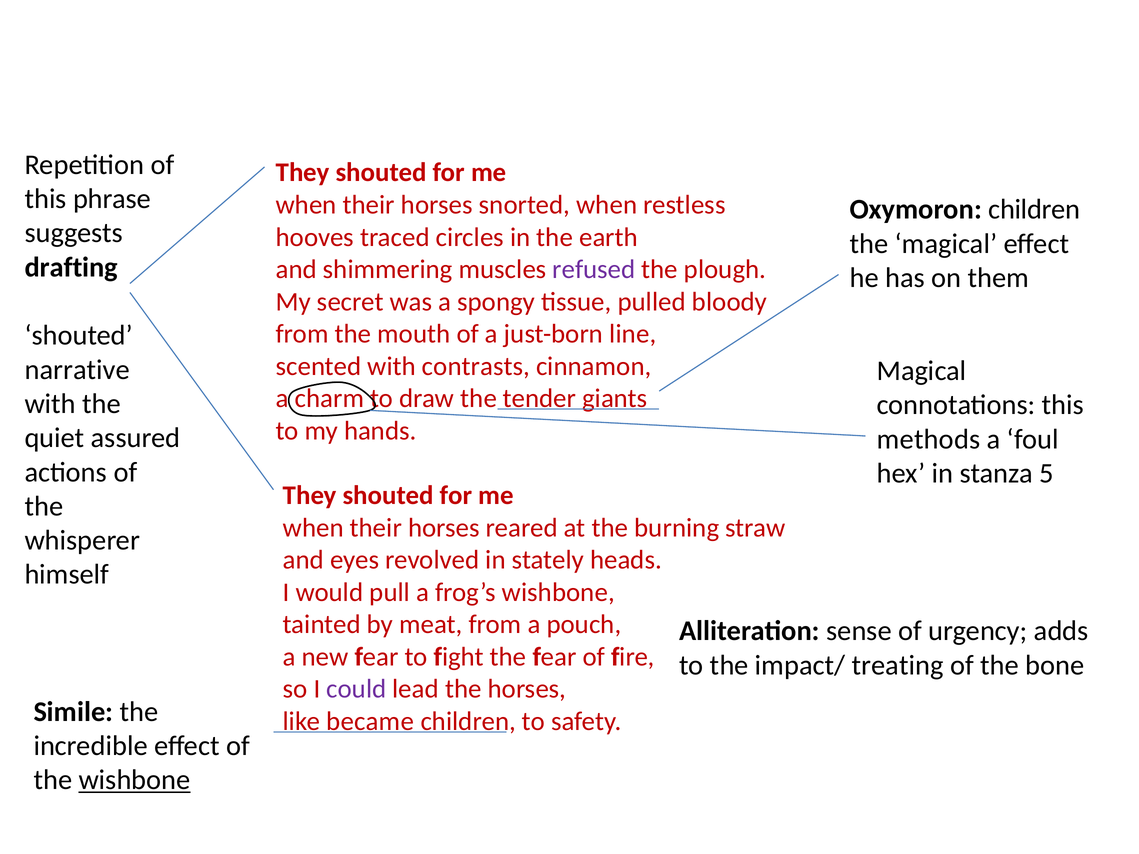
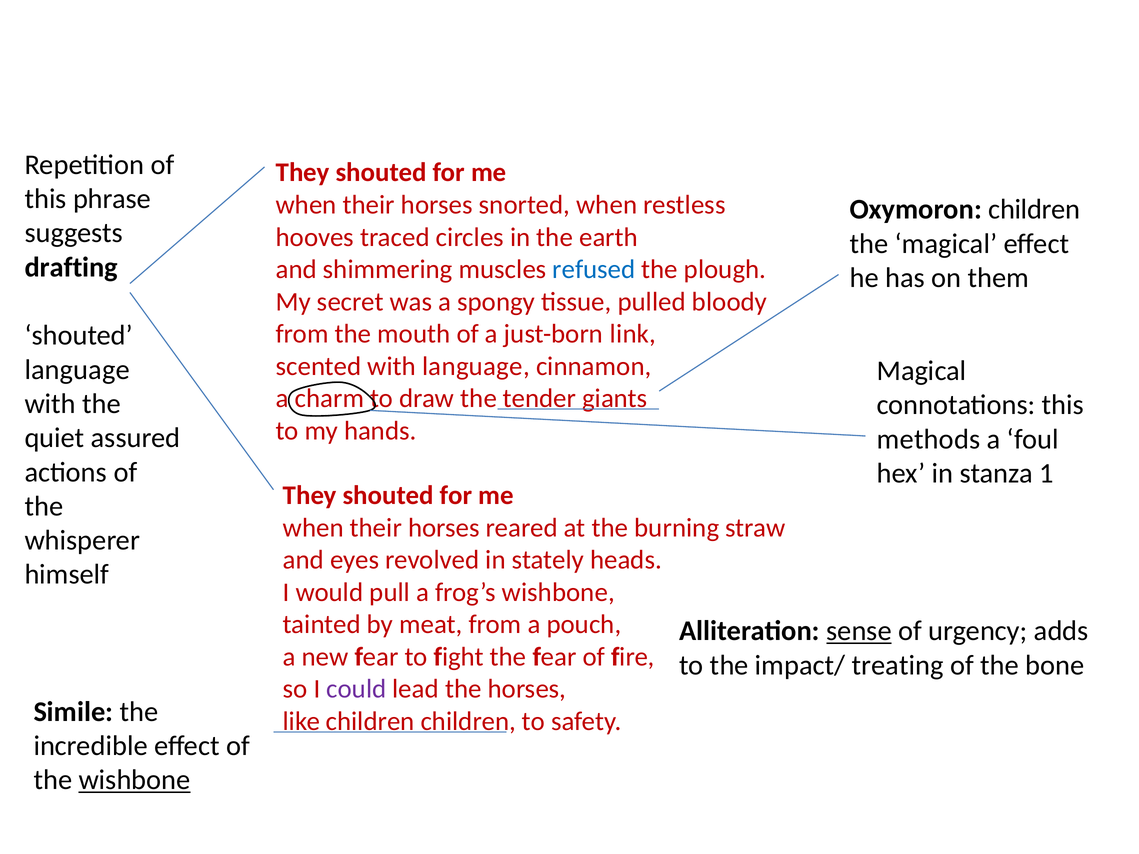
refused colour: purple -> blue (594, 270)
line: line -> link (633, 334)
with contrasts: contrasts -> language (476, 366)
narrative: narrative -> language (77, 370)
5: 5 -> 1 (1046, 474)
sense underline: none -> present (859, 631)
like became: became -> children (370, 722)
